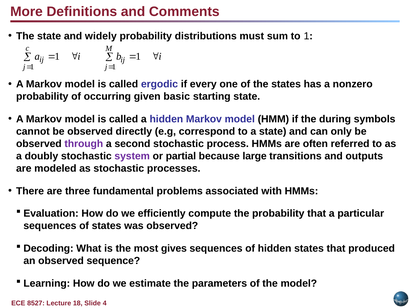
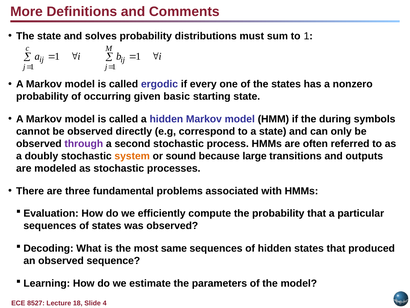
widely: widely -> solves (101, 36)
system colour: purple -> orange (132, 156)
partial: partial -> sound (181, 156)
gives: gives -> same (174, 248)
